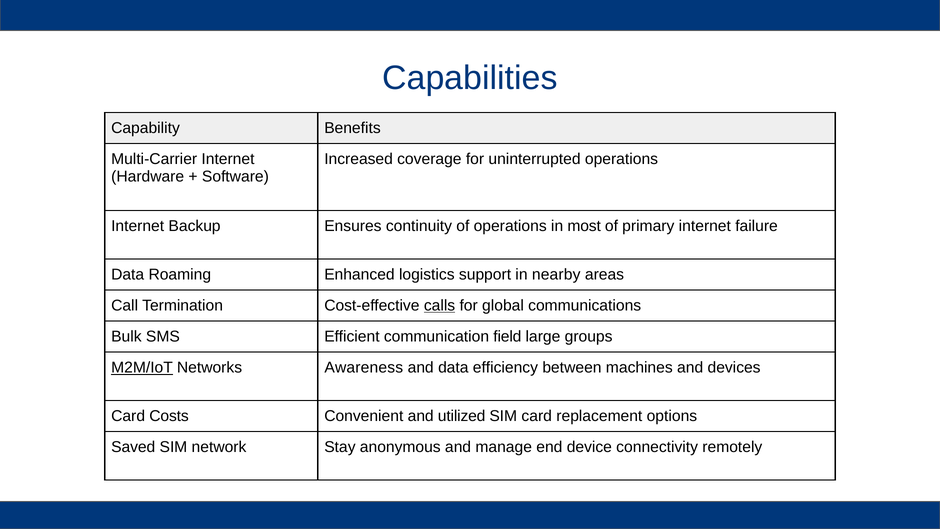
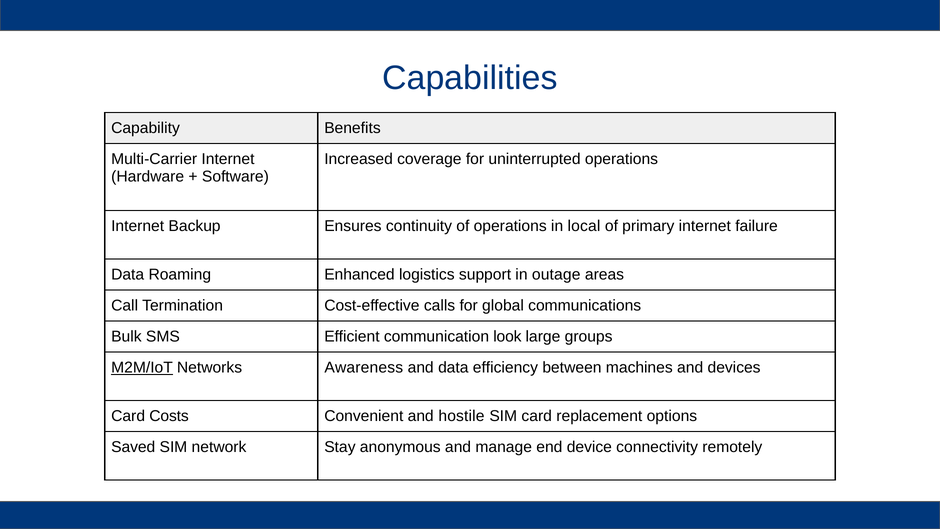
most: most -> local (584, 226)
nearby: nearby -> outage (556, 274)
calls underline: present -> none (440, 305)
field: field -> look (507, 336)
utilized: utilized -> hostile (461, 416)
